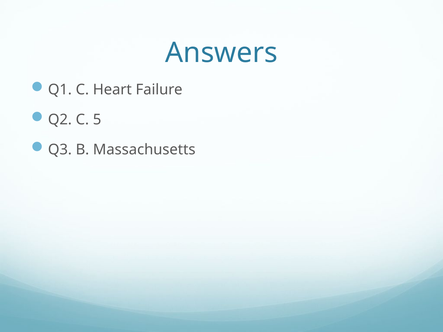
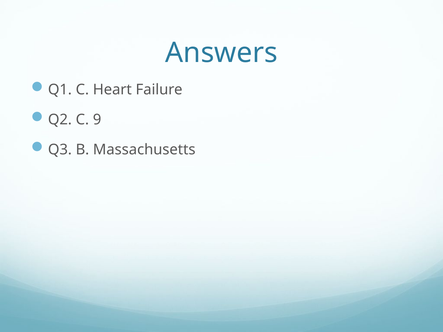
5: 5 -> 9 (97, 120)
